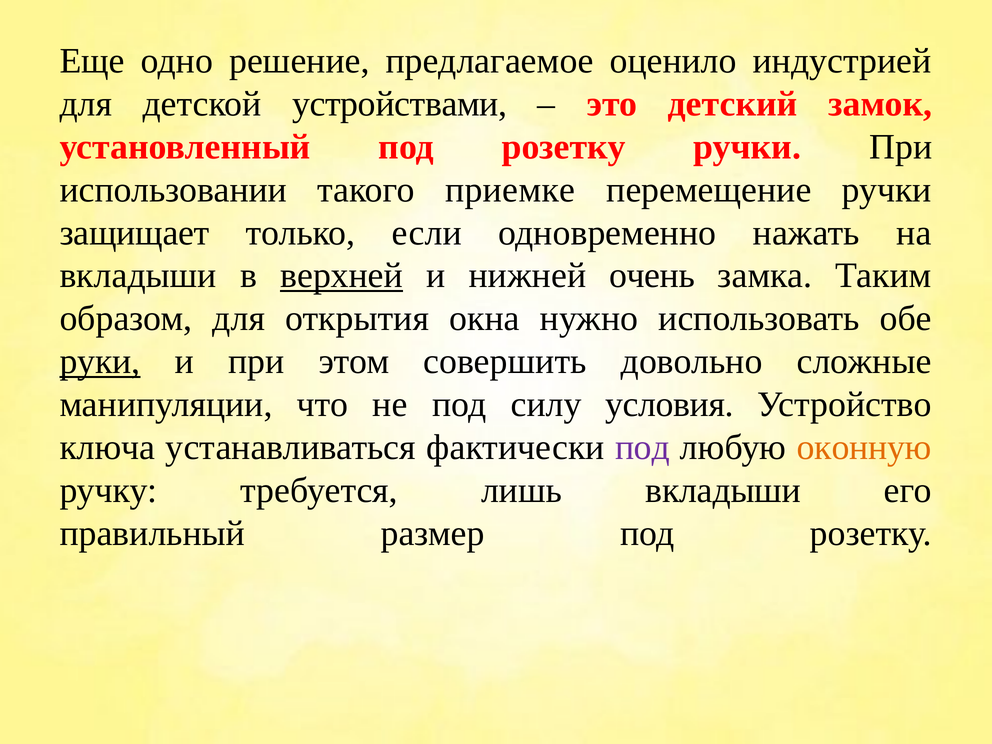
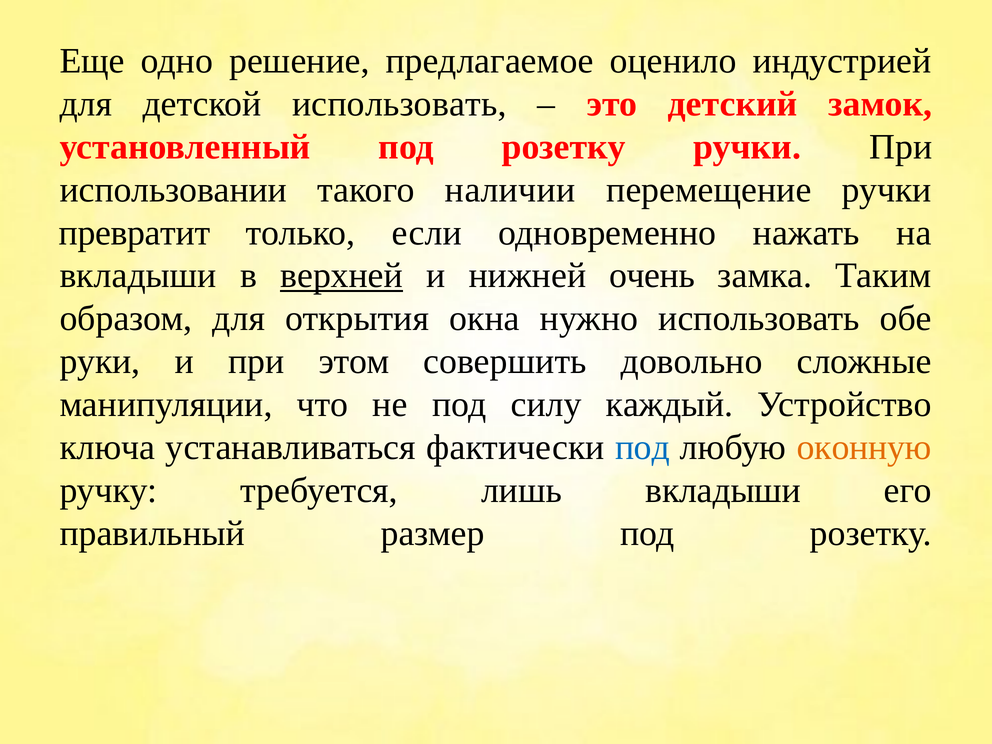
детской устройствами: устройствами -> использовать (399, 104)
приемке: приемке -> наличии (510, 190)
защищает: защищает -> превратит (135, 233)
руки underline: present -> none (100, 362)
условия: условия -> каждый (669, 405)
под colour: purple -> blue (642, 448)
